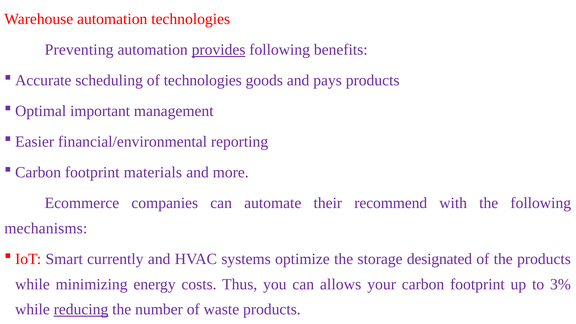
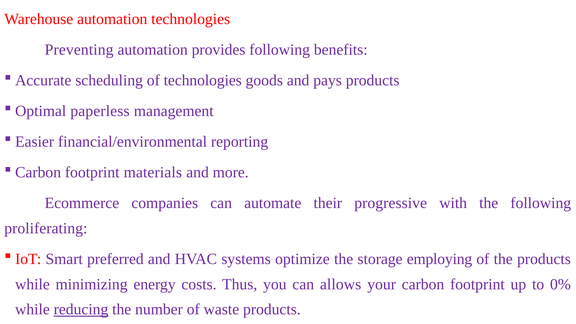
provides underline: present -> none (219, 50)
important: important -> paperless (100, 111)
recommend: recommend -> progressive (391, 203)
mechanisms: mechanisms -> proliferating (46, 228)
currently: currently -> preferred (115, 259)
designated: designated -> employing (440, 259)
3%: 3% -> 0% (560, 284)
